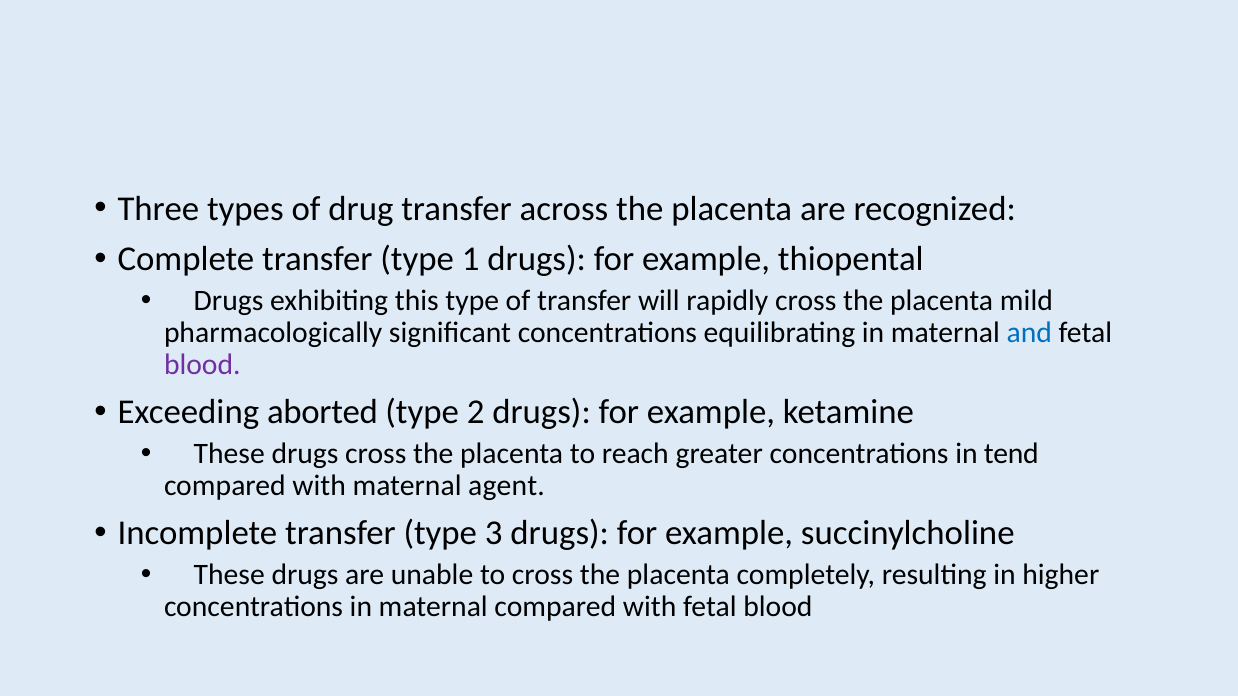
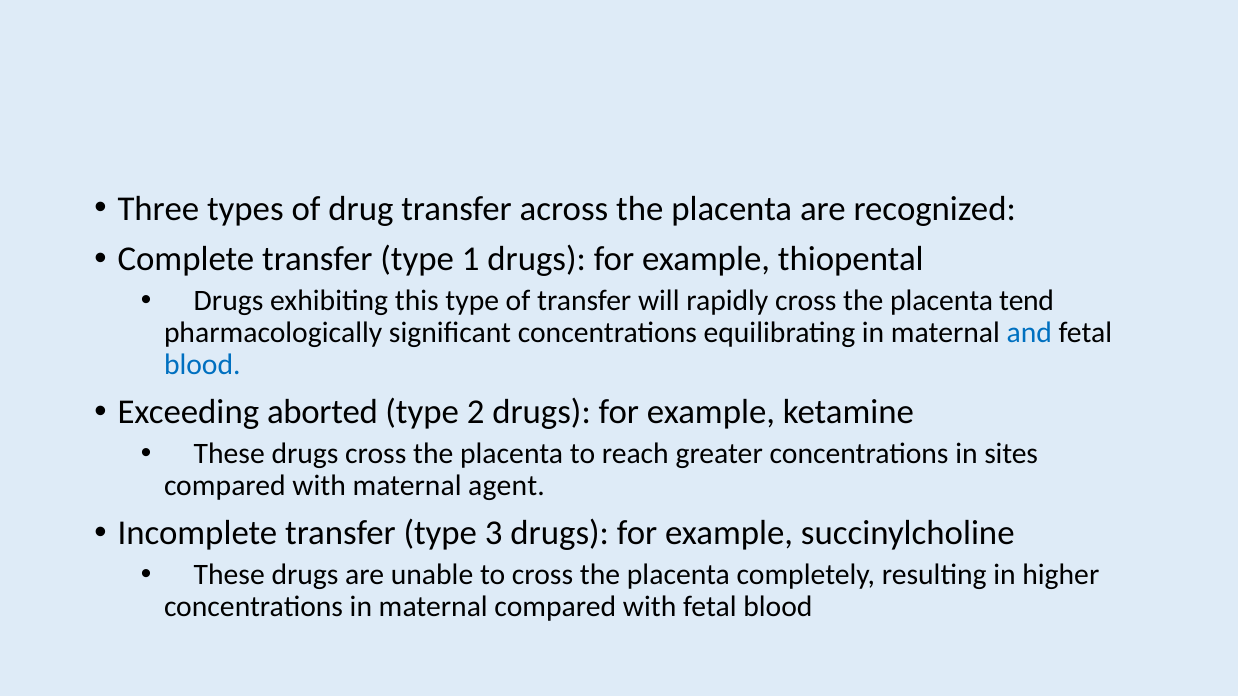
mild: mild -> tend (1027, 300)
blood colour: purple -> blue (202, 365)
tend: tend -> sites (1011, 454)
